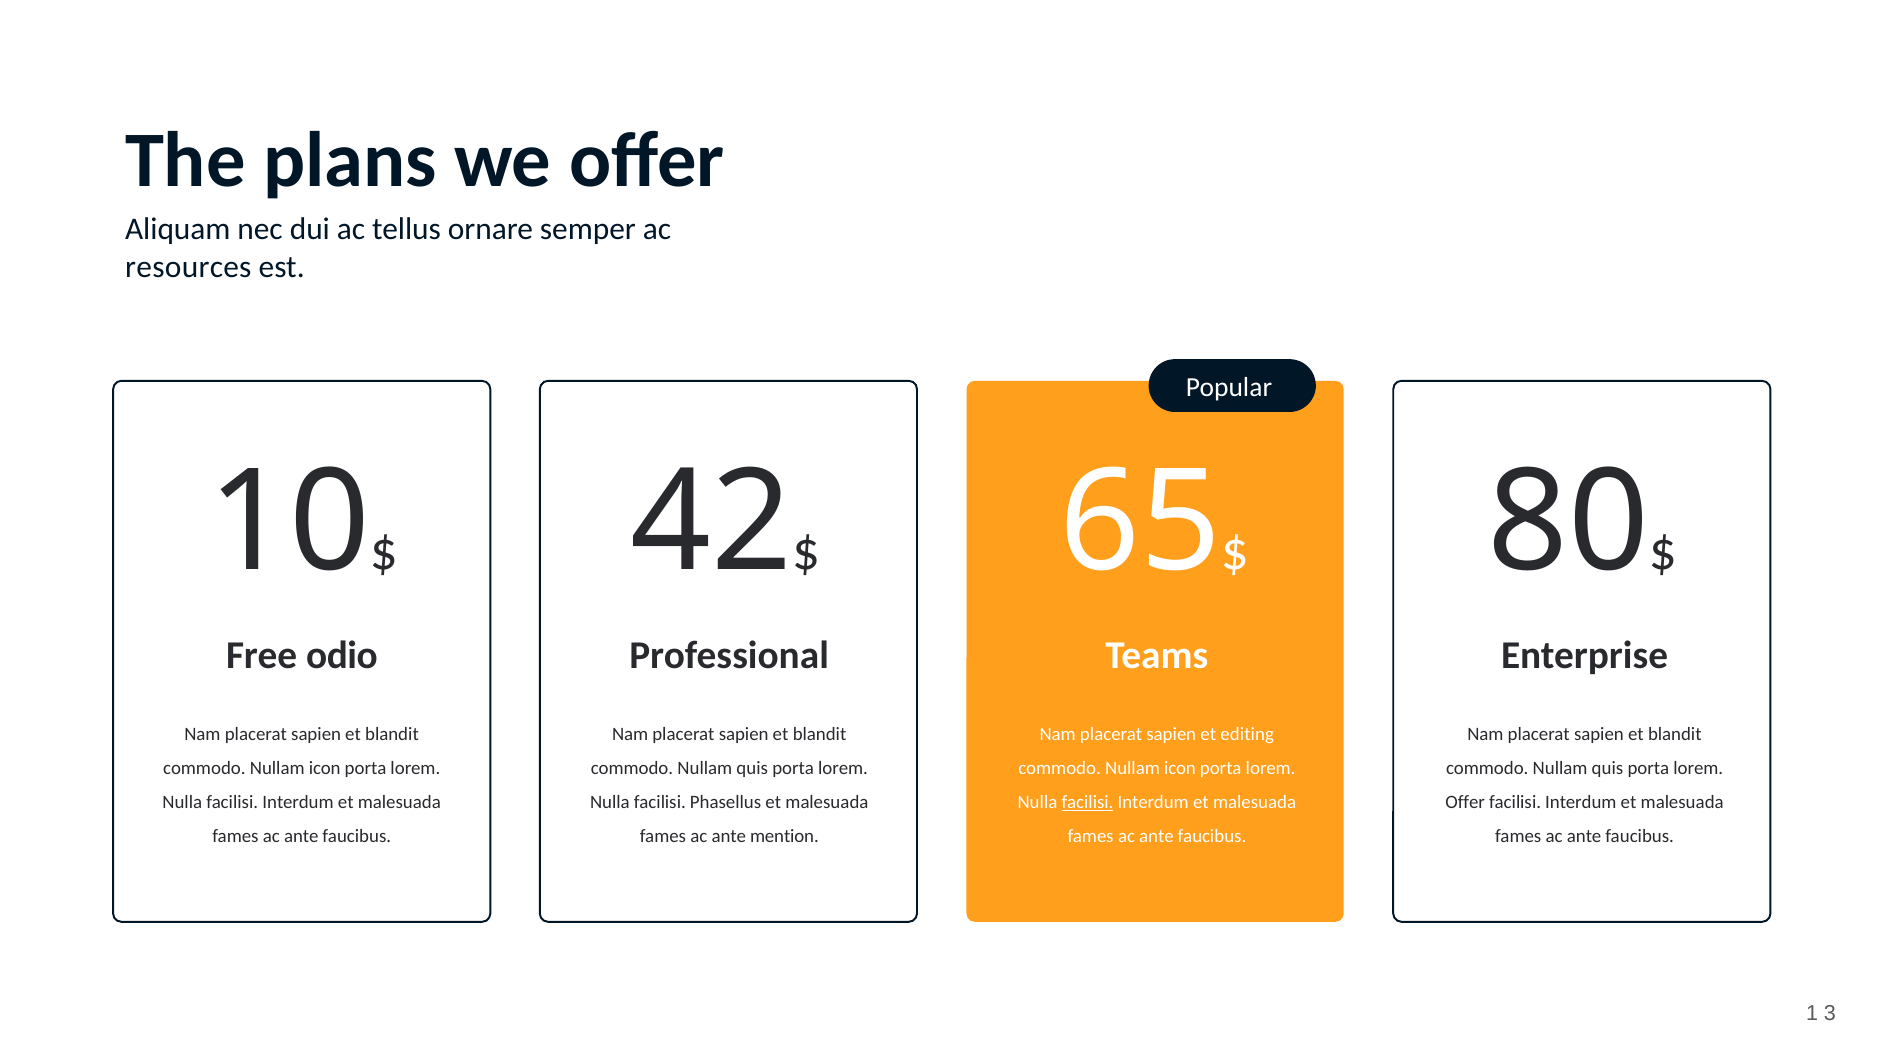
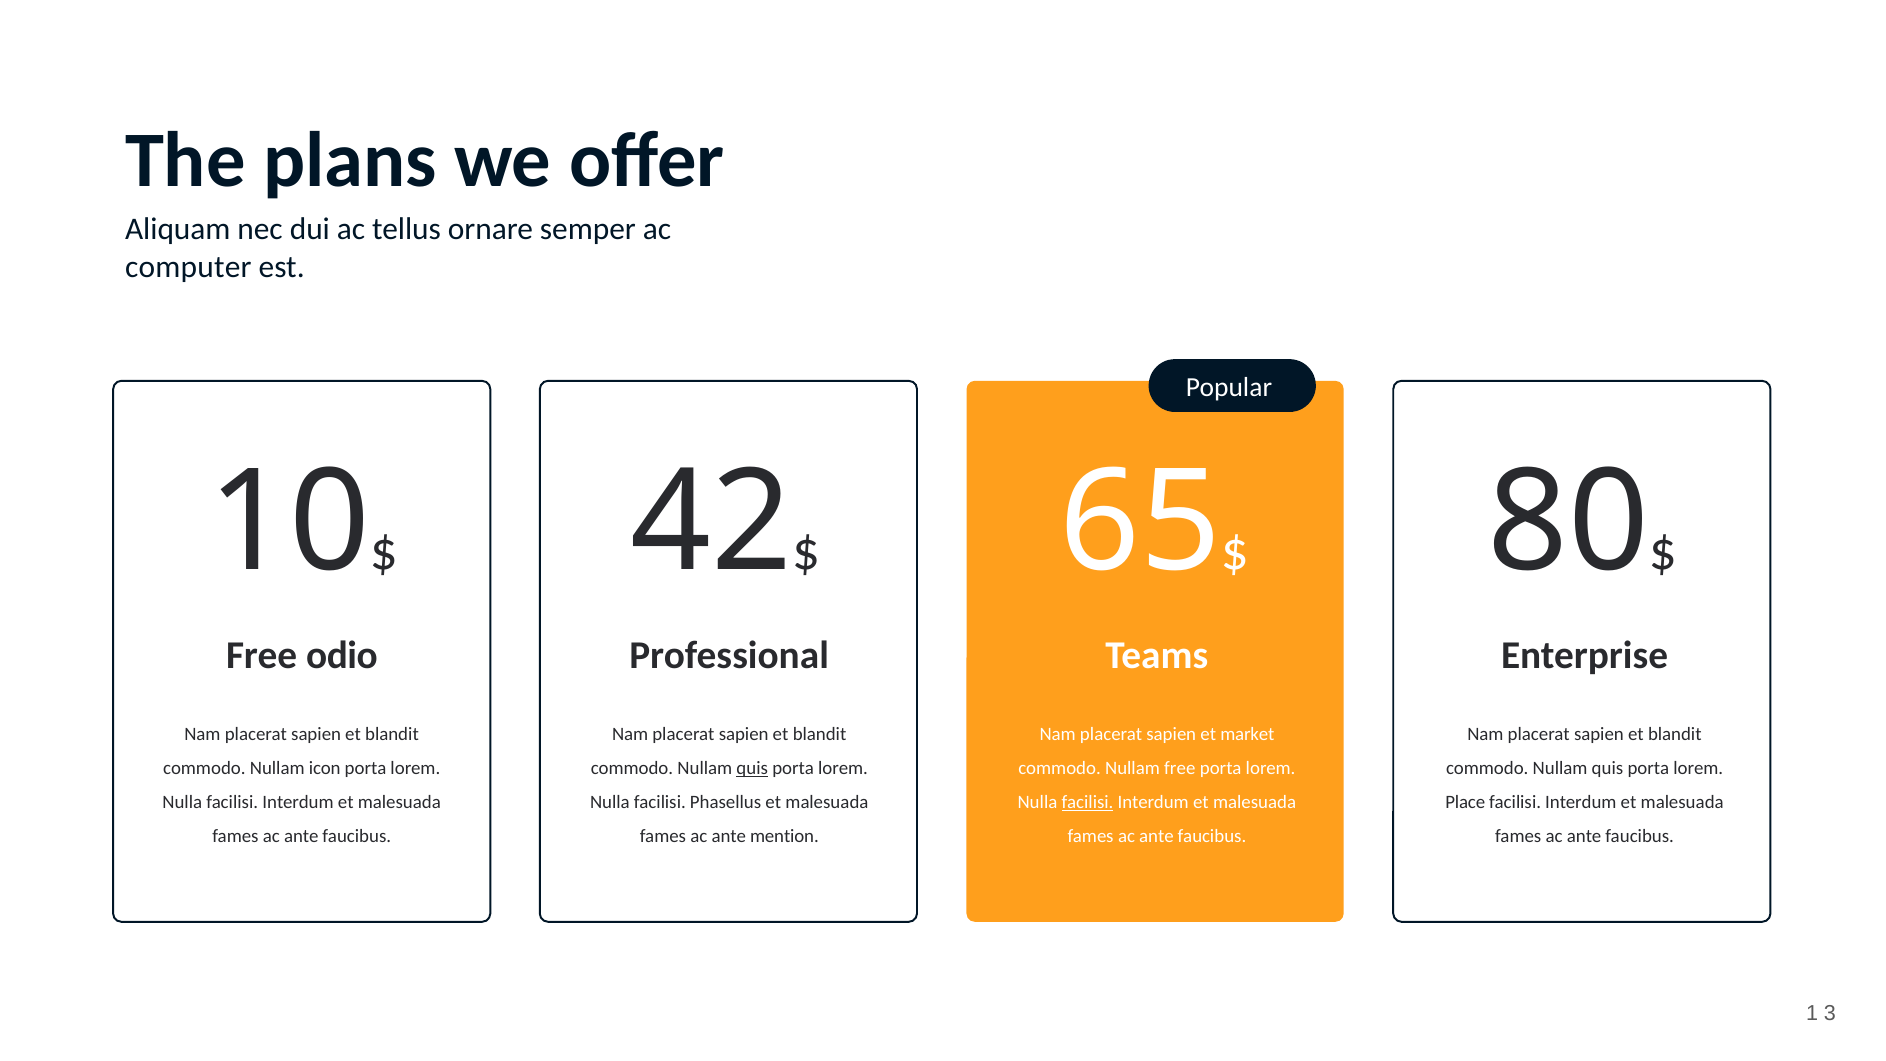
resources: resources -> computer (188, 267)
editing: editing -> market (1247, 734)
quis underline: none -> present (752, 768)
icon: icon -> free (1180, 768)
Offer: Offer -> Place (1465, 802)
